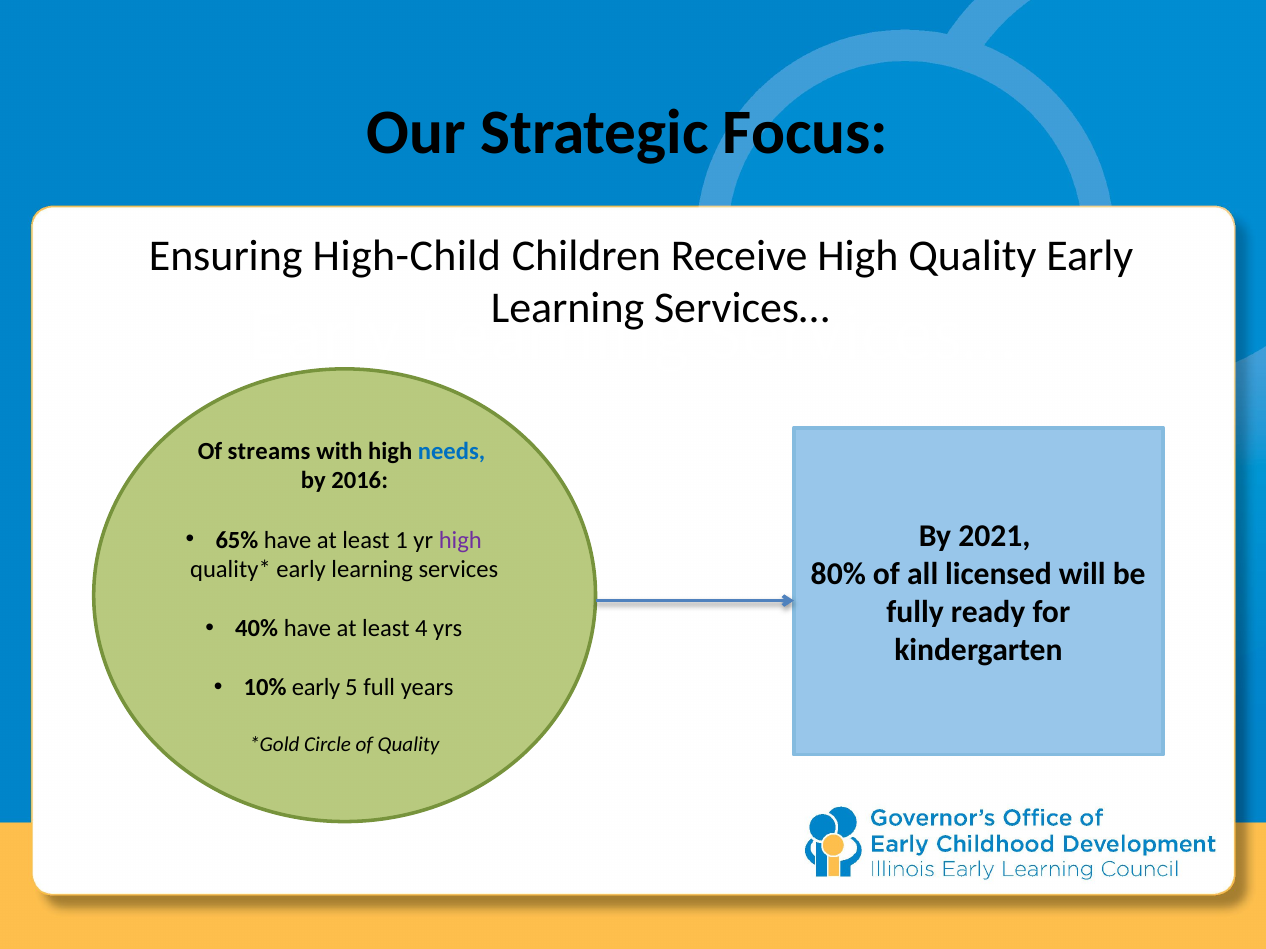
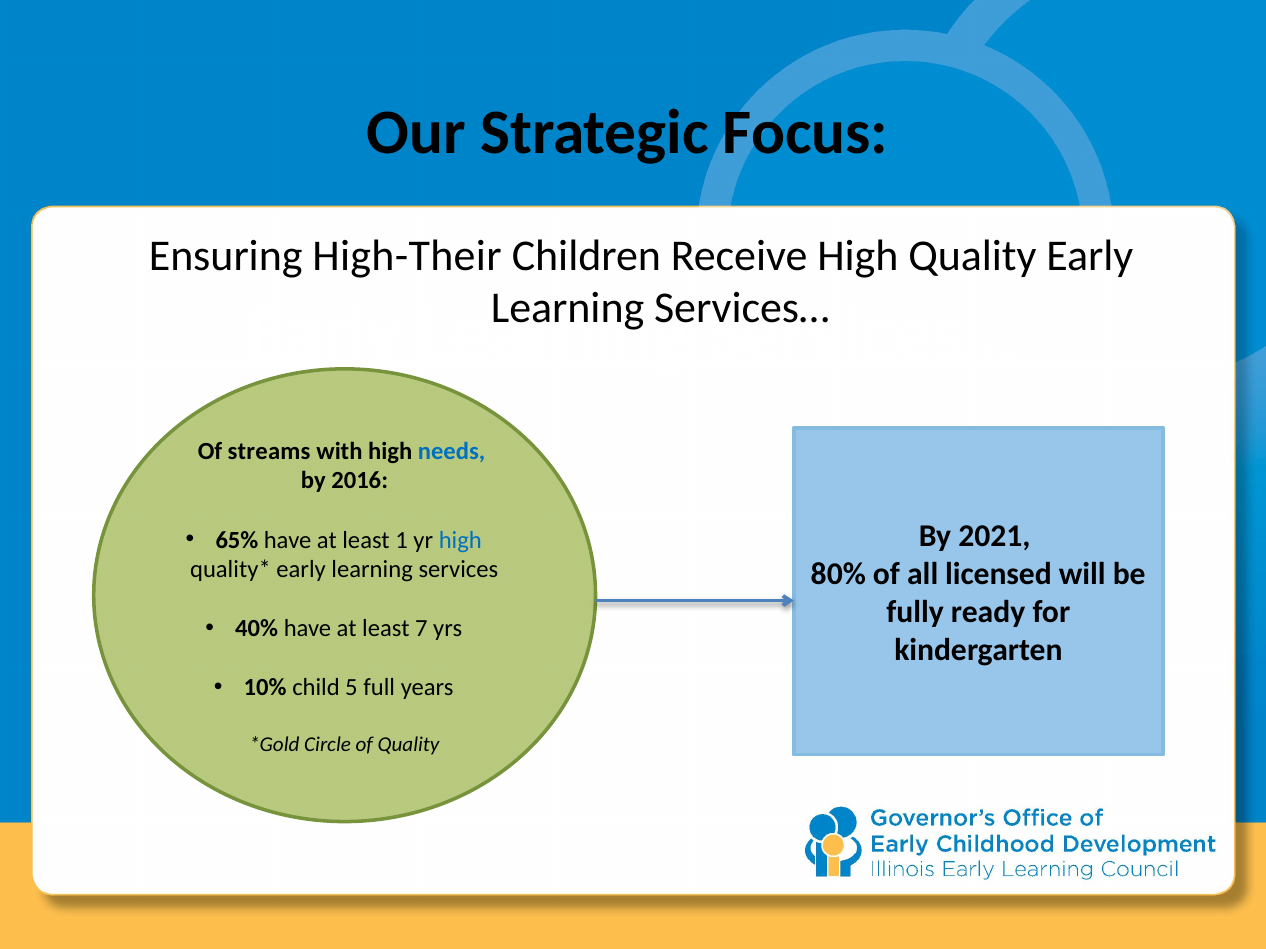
High-Child: High-Child -> High-Their (407, 256)
high colour: purple -> blue (460, 540)
4: 4 -> 7 (421, 629)
10% early: early -> child (316, 688)
